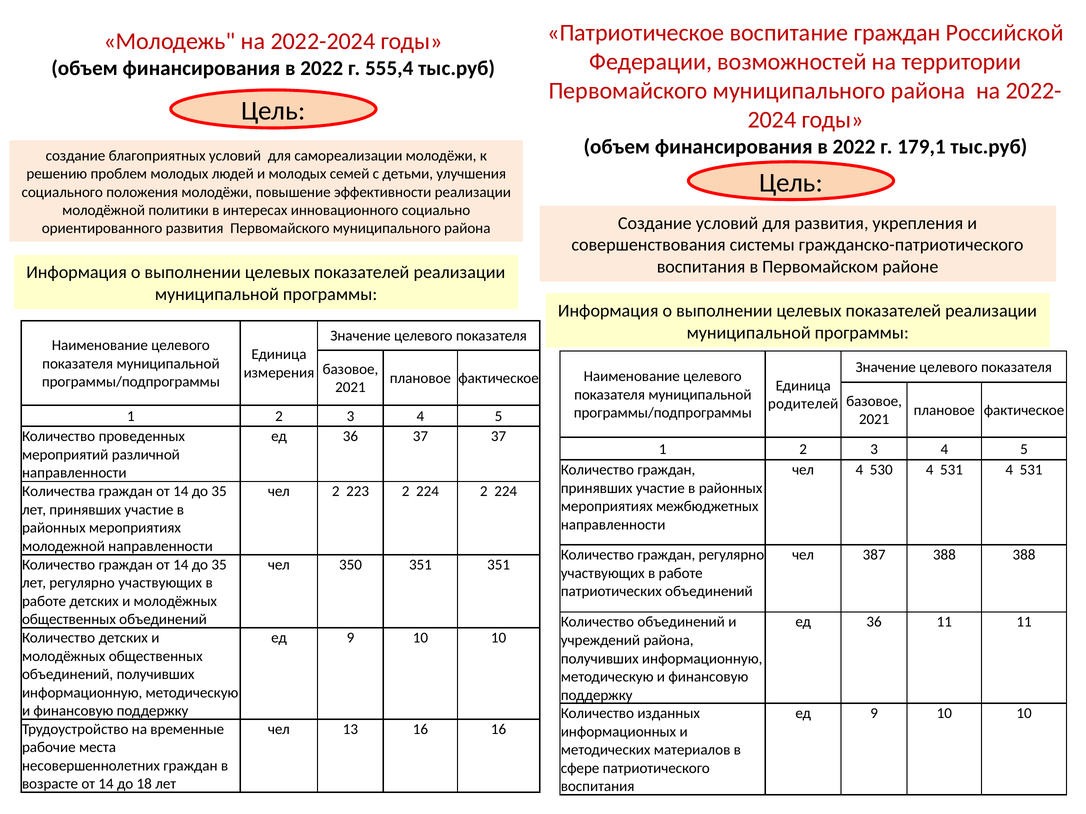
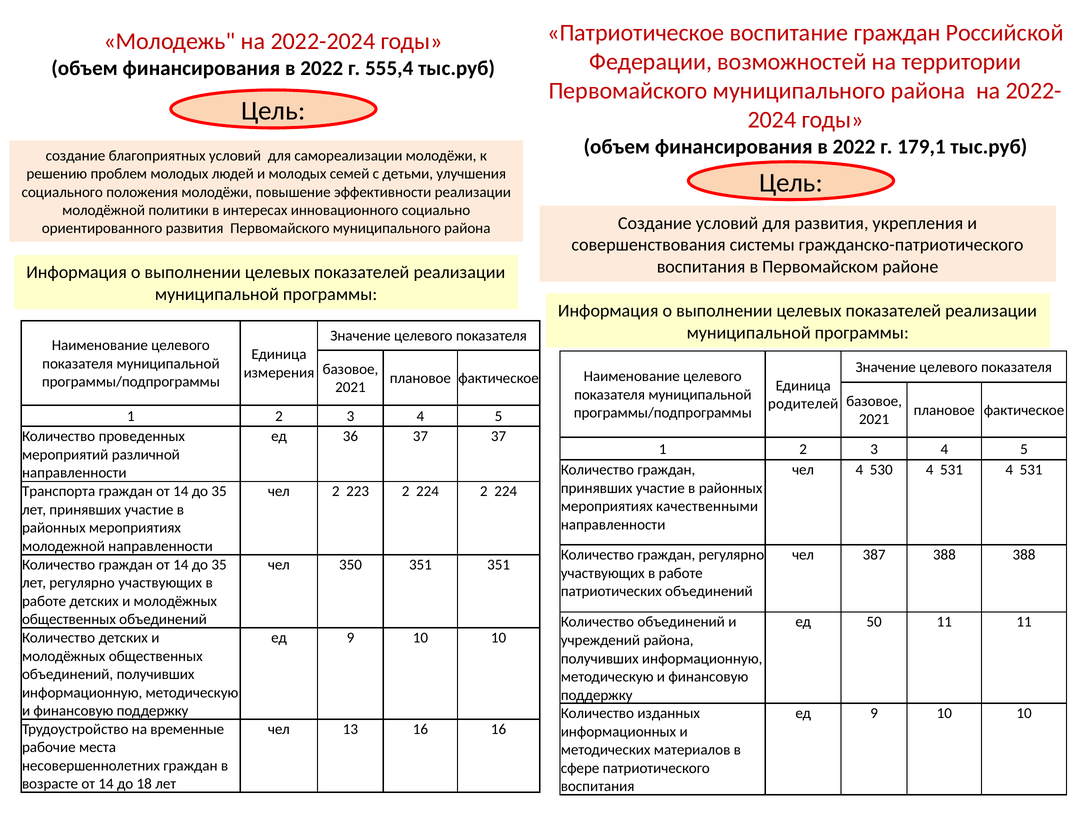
Количества: Количества -> Транспорта (59, 492)
межбюджетных: межбюджетных -> качественными (707, 507)
36: 36 -> 50 (874, 622)
